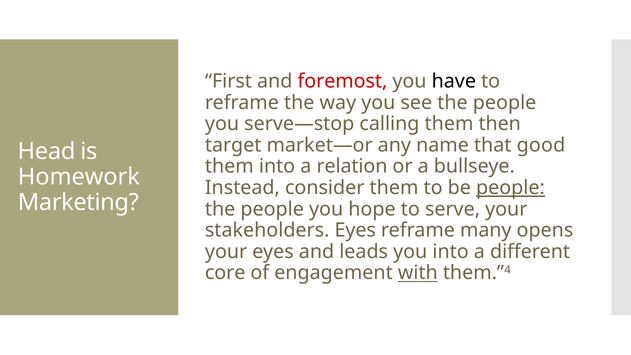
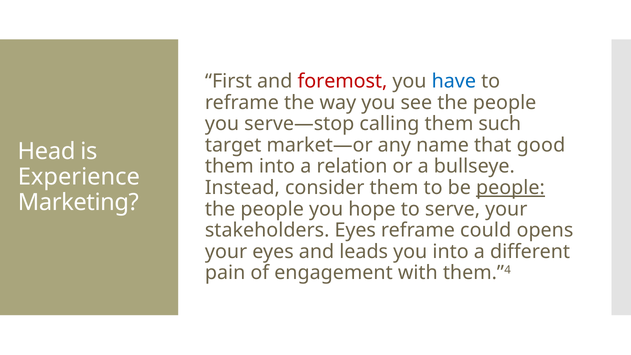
have colour: black -> blue (454, 81)
then: then -> such (500, 124)
Homework: Homework -> Experience (79, 177)
many: many -> could (486, 230)
core: core -> pain (225, 273)
with underline: present -> none (418, 273)
